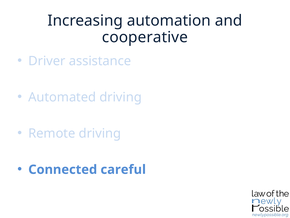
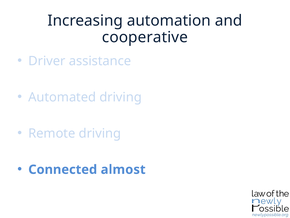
careful: careful -> almost (123, 169)
